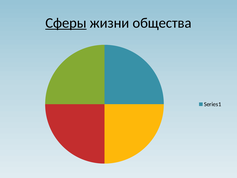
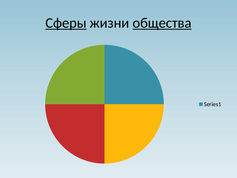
общества underline: none -> present (162, 23)
